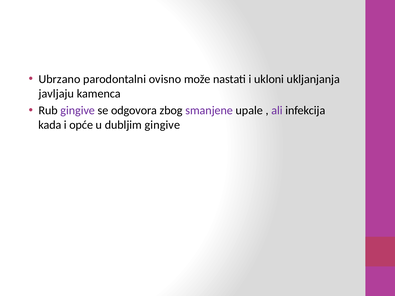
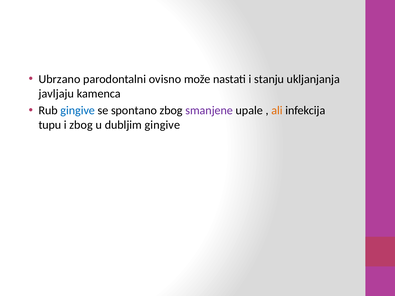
ukloni: ukloni -> stanju (269, 79)
gingive colour: purple -> blue (78, 111)
odgovora: odgovora -> spontano (134, 111)
ali colour: purple -> orange (277, 111)
kada: kada -> tupu (50, 125)
i opće: opće -> zbog (81, 125)
